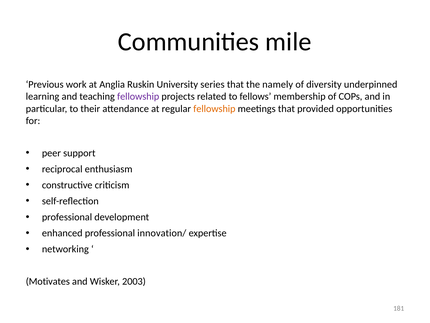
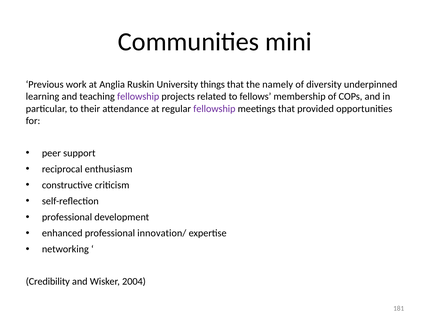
mile: mile -> mini (288, 42)
series: series -> things (213, 84)
fellowship colour: orange -> purple (214, 109)
Motivates: Motivates -> Credibility (48, 281)
2003: 2003 -> 2004 (134, 281)
